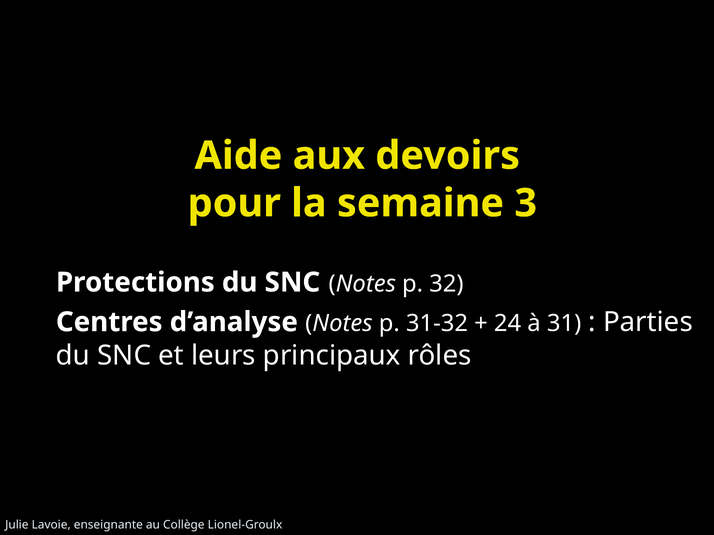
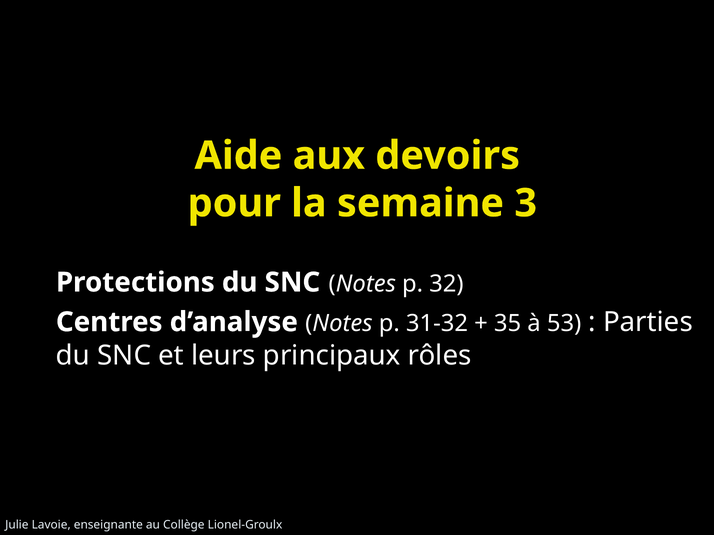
24: 24 -> 35 (508, 324)
31: 31 -> 53 (564, 324)
